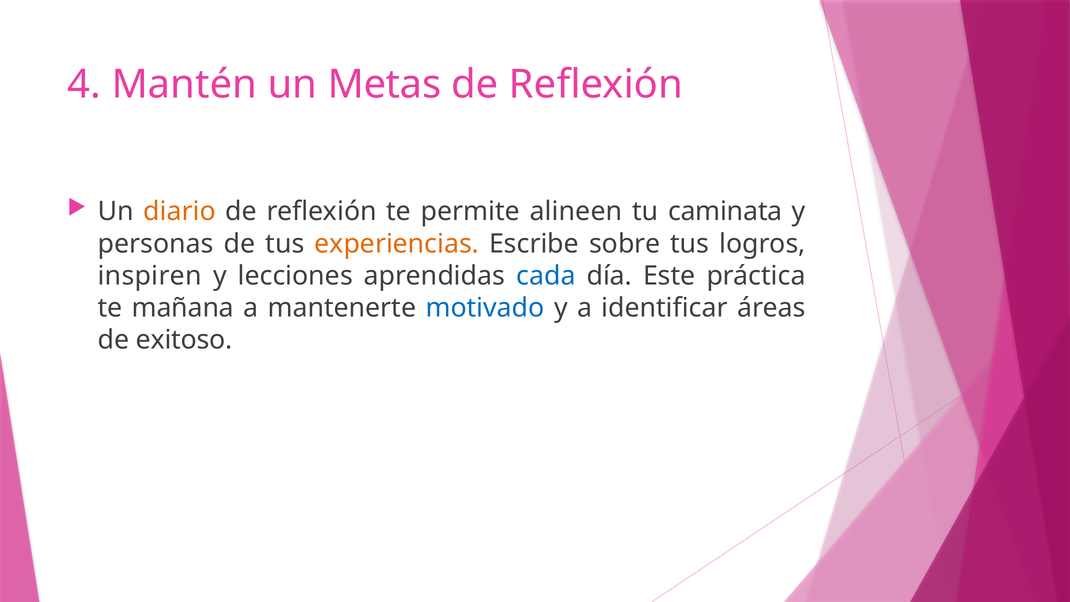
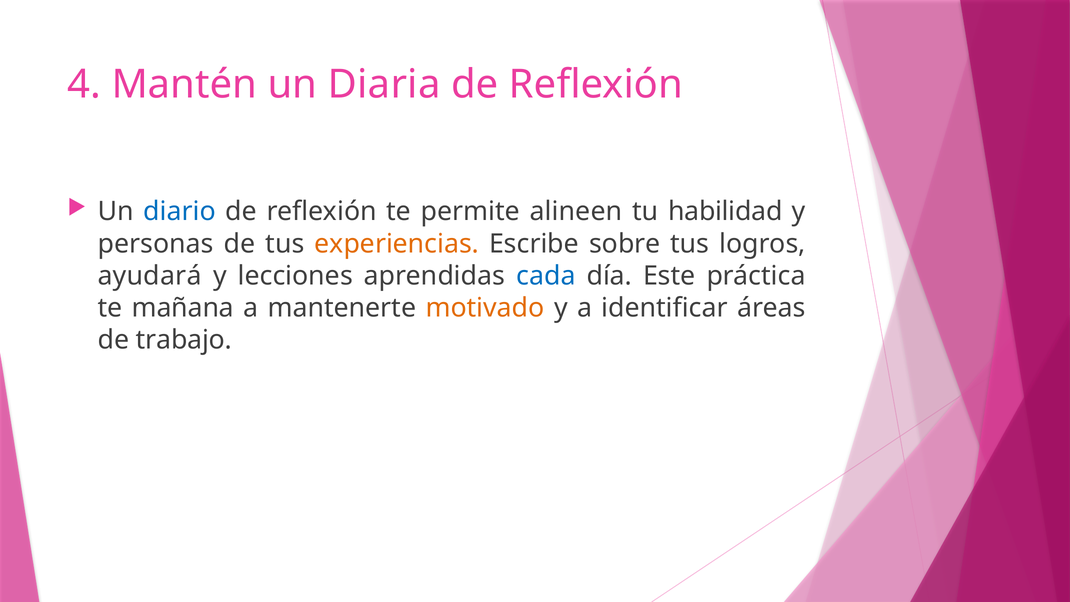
Metas: Metas -> Diaria (384, 84)
diario colour: orange -> blue (180, 212)
caminata: caminata -> habilidad (725, 212)
inspiren: inspiren -> ayudará (150, 276)
motivado colour: blue -> orange (485, 308)
exitoso: exitoso -> trabajo (184, 340)
